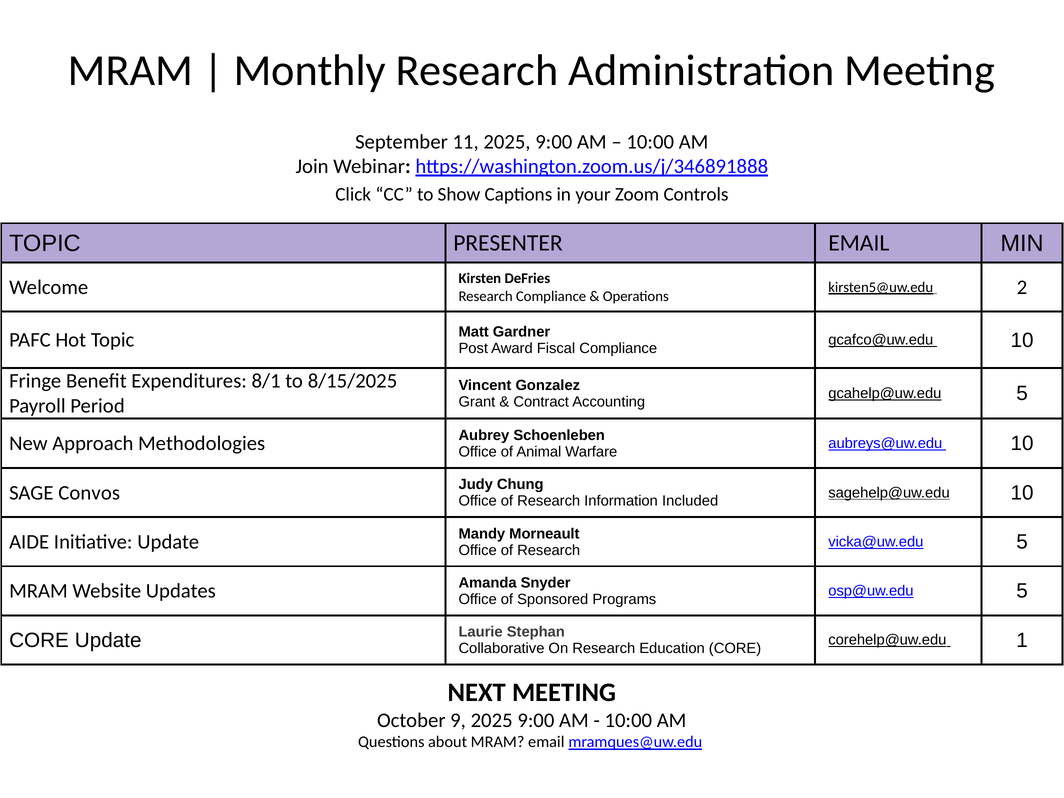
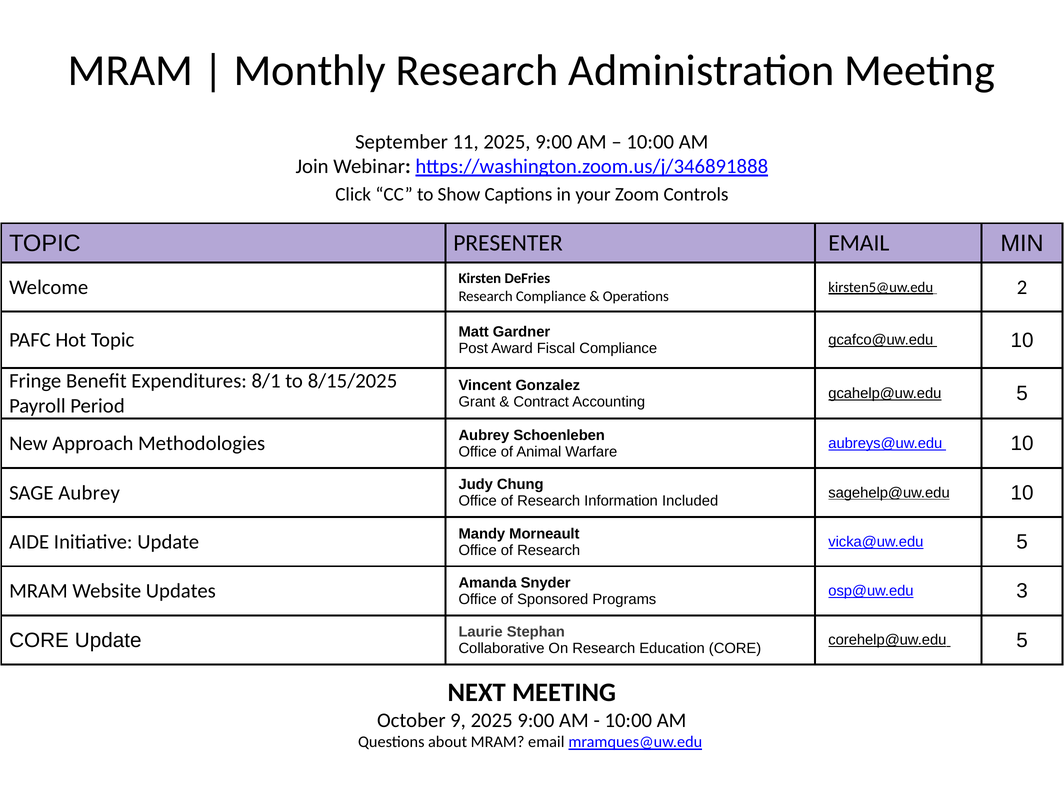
SAGE Convos: Convos -> Aubrey (89, 493)
osp@uw.edu 5: 5 -> 3 (1022, 591)
corehelp@uw.edu 1: 1 -> 5 (1022, 640)
